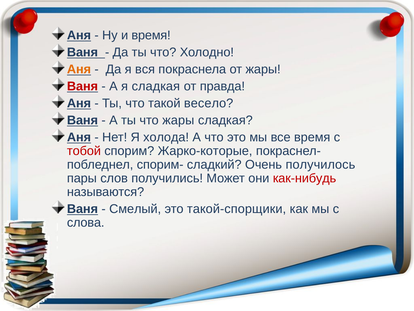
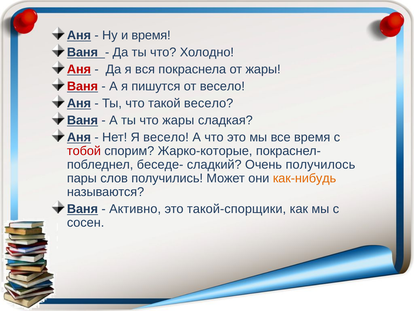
Аня colour: orange -> red (79, 69)
я сладкая: сладкая -> пишутся (156, 86)
от правда: правда -> весело (222, 86)
Я холода: холода -> весело (166, 137)
спорим-: спорим- -> беседе- (160, 165)
как-нибудь colour: red -> orange (305, 178)
Смелый: Смелый -> Активно (135, 209)
слова: слова -> сосен (86, 222)
